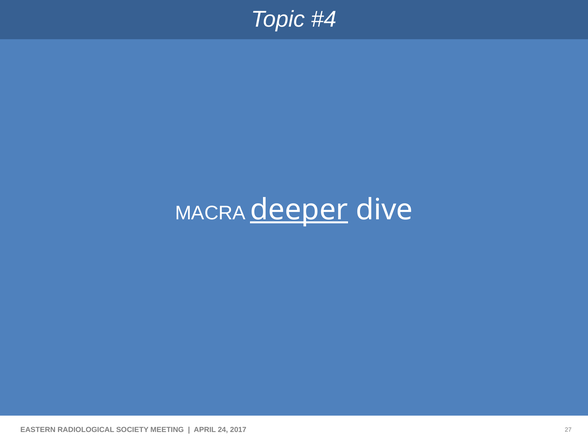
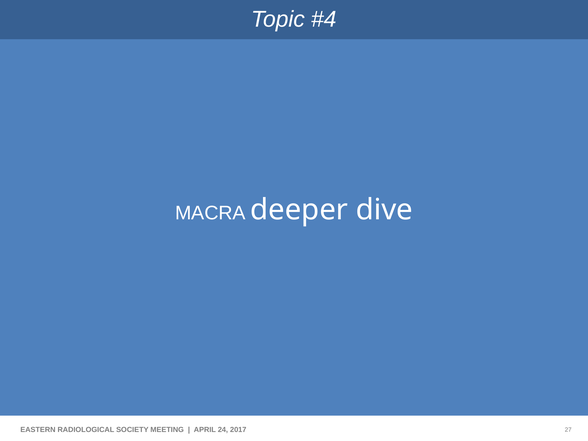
deeper underline: present -> none (299, 210)
